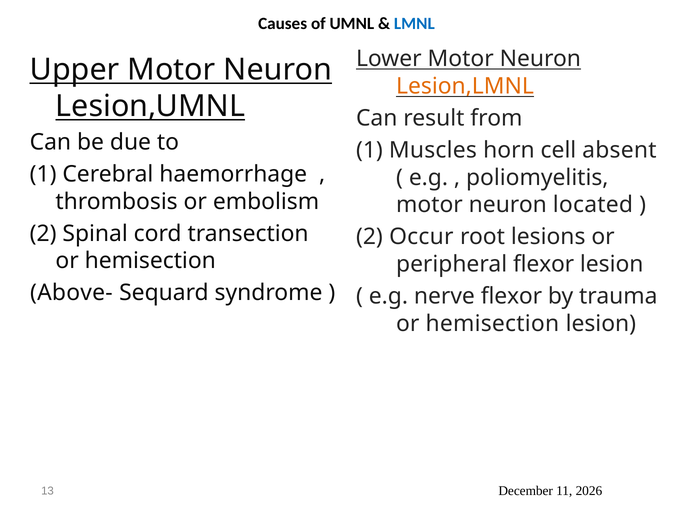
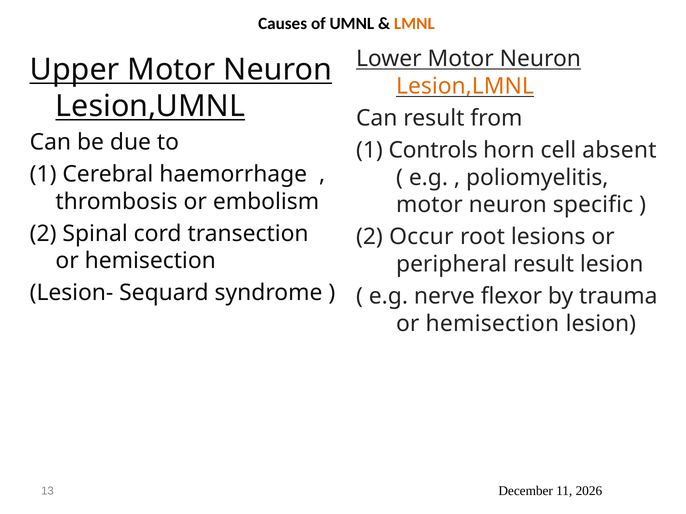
LMNL colour: blue -> orange (414, 23)
Muscles: Muscles -> Controls (433, 150)
located: located -> specific (593, 205)
peripheral flexor: flexor -> result (544, 265)
Above-: Above- -> Lesion- (72, 293)
